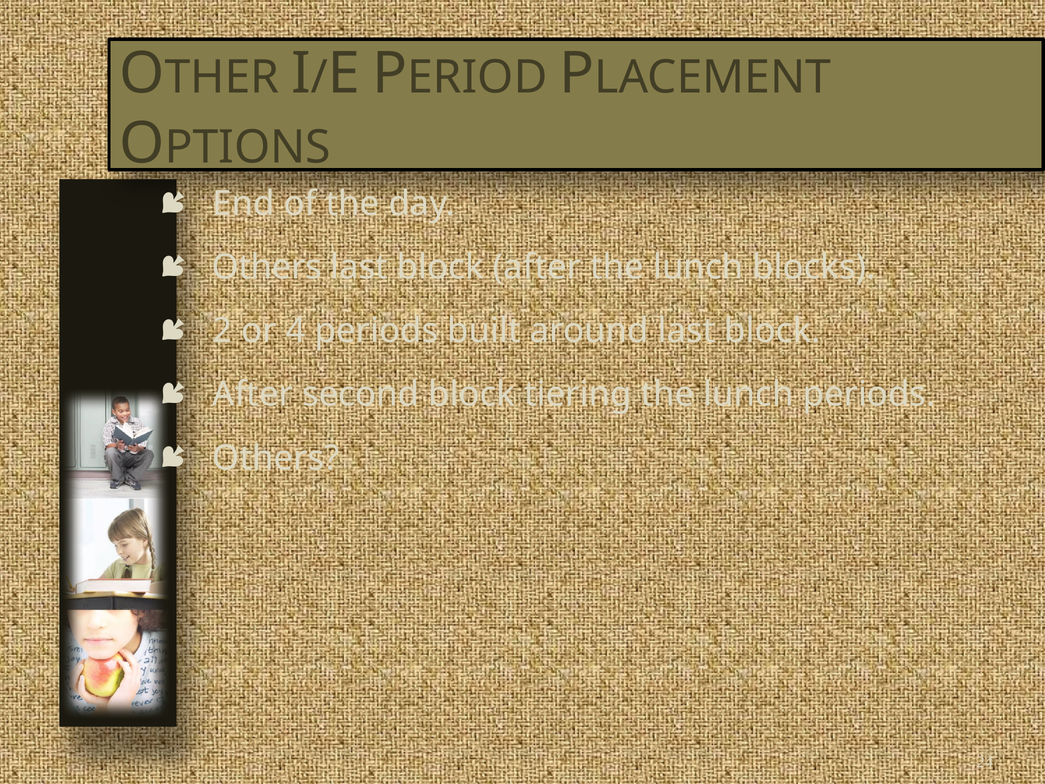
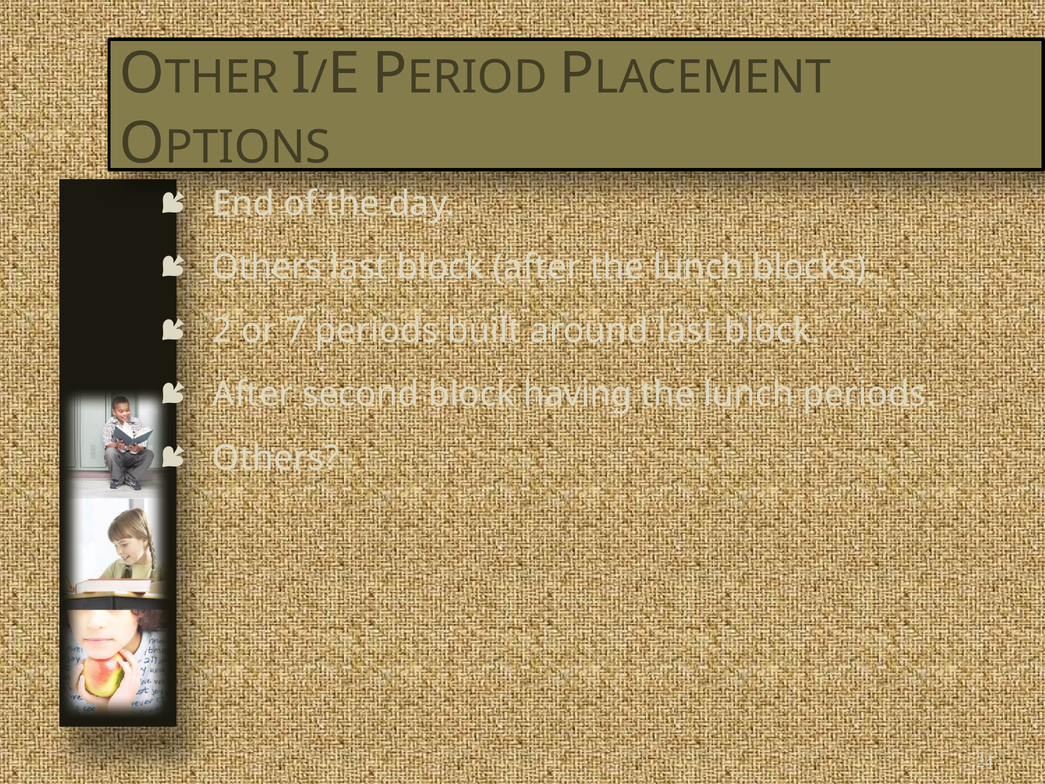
4: 4 -> 7 (296, 331)
tiering: tiering -> having (578, 394)
